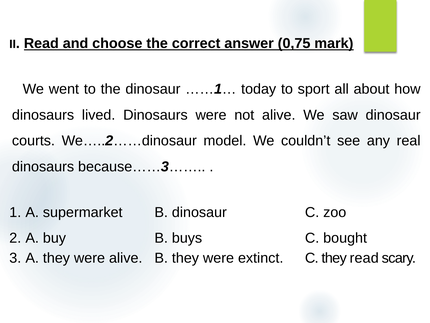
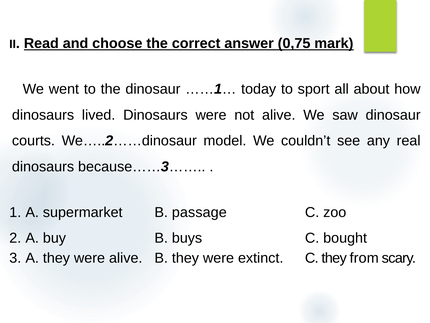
B dinosaur: dinosaur -> passage (199, 212)
they read: read -> from (364, 258)
